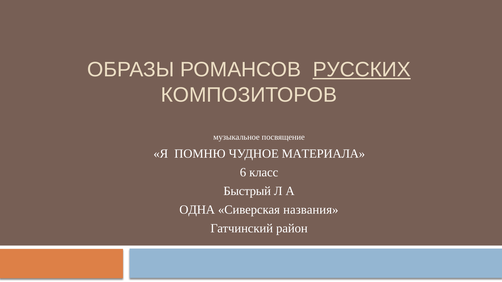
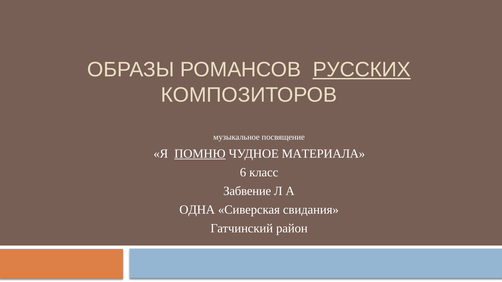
ПОМНЮ underline: none -> present (200, 154)
Быстрый: Быстрый -> Забвение (247, 191)
названия: названия -> свидания (311, 210)
